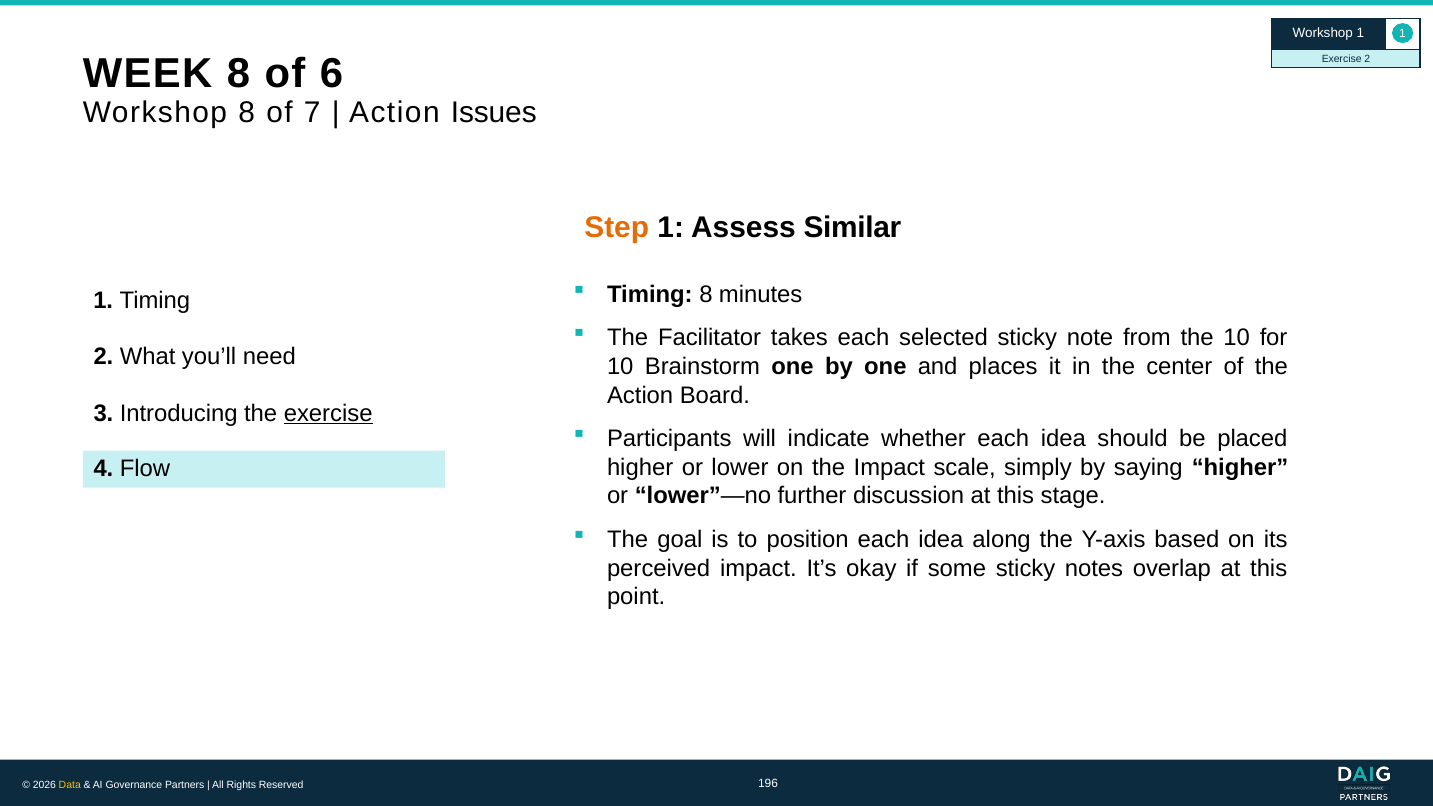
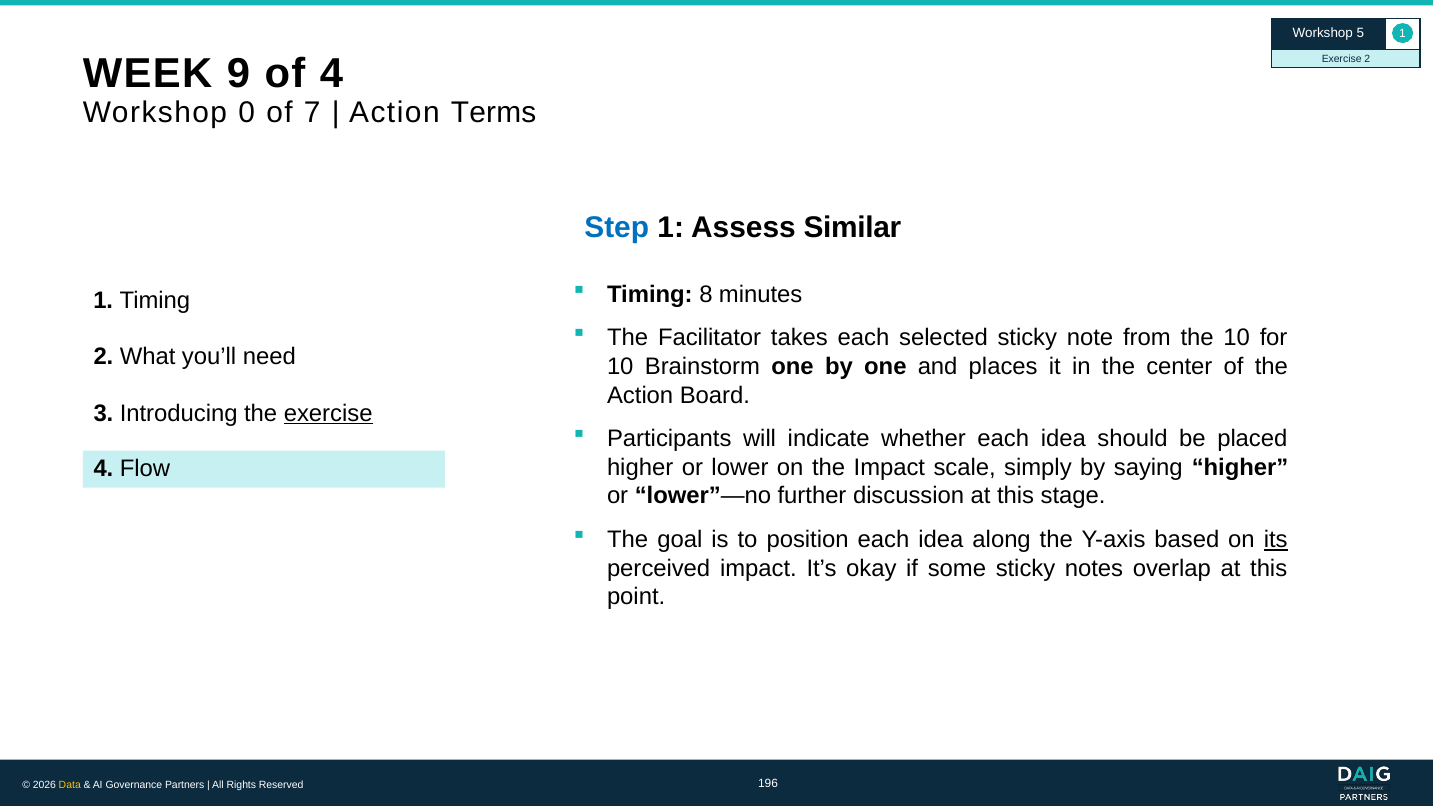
Workshop 1: 1 -> 5 (1360, 33)
WEEK 8: 8 -> 9 (238, 74)
of 6: 6 -> 4 (331, 74)
Workshop 8: 8 -> 0 (247, 113)
Issues: Issues -> Terms (494, 113)
Step colour: orange -> blue (617, 228)
its underline: none -> present (1276, 540)
